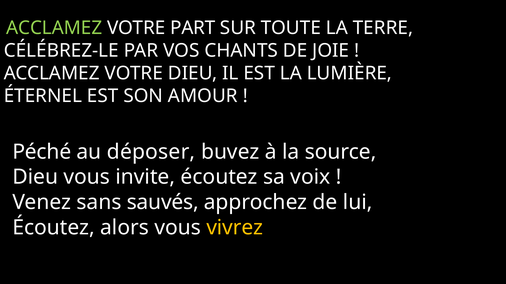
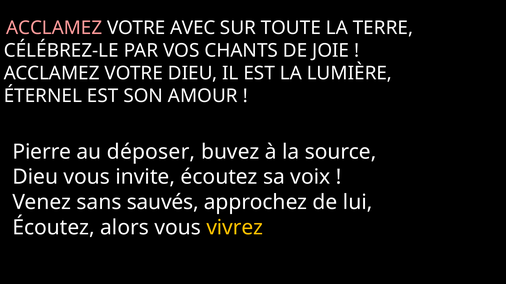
ACCLAMEZ colour: light green -> pink (54, 28)
PART: PART -> AVEC (193, 28)
Péché: Péché -> Pierre (42, 152)
